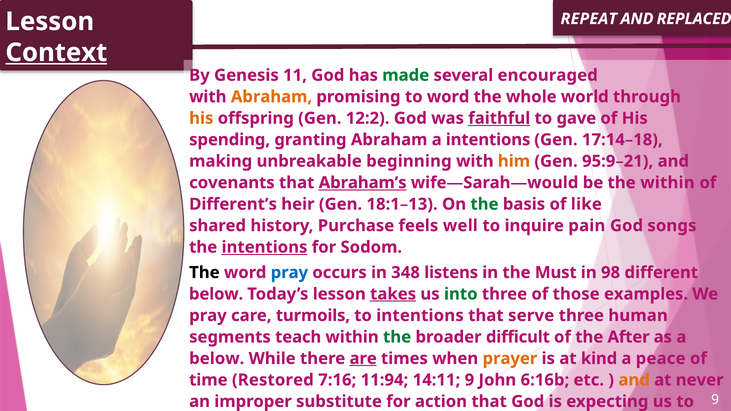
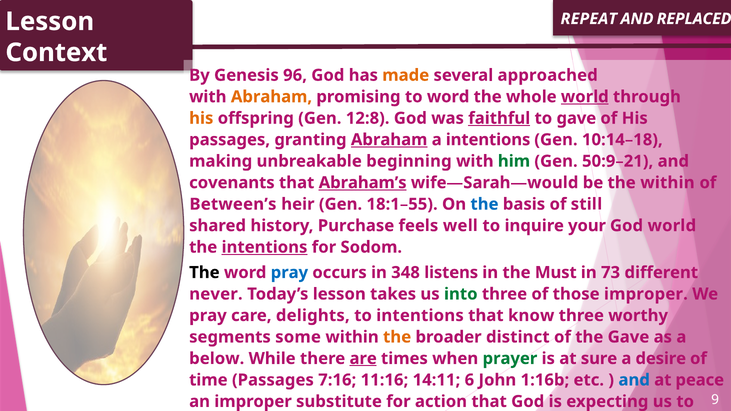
Context underline: present -> none (56, 53)
11: 11 -> 96 (295, 75)
made colour: green -> orange (406, 75)
encouraged: encouraged -> approached (548, 75)
world underline: none -> present (585, 97)
12:2: 12:2 -> 12:8 (368, 118)
spending: spending -> passages (230, 140)
Abraham underline: none -> present (389, 140)
17:14–18: 17:14–18 -> 10:14–18 (622, 140)
him colour: orange -> green (514, 161)
95:9–21: 95:9–21 -> 50:9–21 (618, 161)
Different’s: Different’s -> Between’s (233, 204)
18:1–13: 18:1–13 -> 18:1–55 (402, 204)
the colour: green -> blue (484, 204)
like: like -> still (586, 204)
pain: pain -> your (587, 226)
God songs: songs -> world (672, 226)
98: 98 -> 73 (611, 273)
below: below -> never (216, 294)
takes underline: present -> none (393, 294)
those examples: examples -> improper (646, 294)
turmoils: turmoils -> delights (313, 316)
serve: serve -> know (531, 316)
human: human -> worthy (638, 316)
teach: teach -> some (298, 337)
the colour: green -> orange (397, 337)
difficult: difficult -> distinct (518, 337)
the After: After -> Gave (628, 337)
prayer colour: orange -> green (510, 359)
kind: kind -> sure (599, 359)
peace: peace -> desire (661, 359)
time Restored: Restored -> Passages (273, 380)
11:94: 11:94 -> 11:16 (384, 380)
14:11 9: 9 -> 6 (469, 380)
6:16b: 6:16b -> 1:16b (545, 380)
and colour: orange -> blue (634, 380)
never: never -> peace (700, 380)
